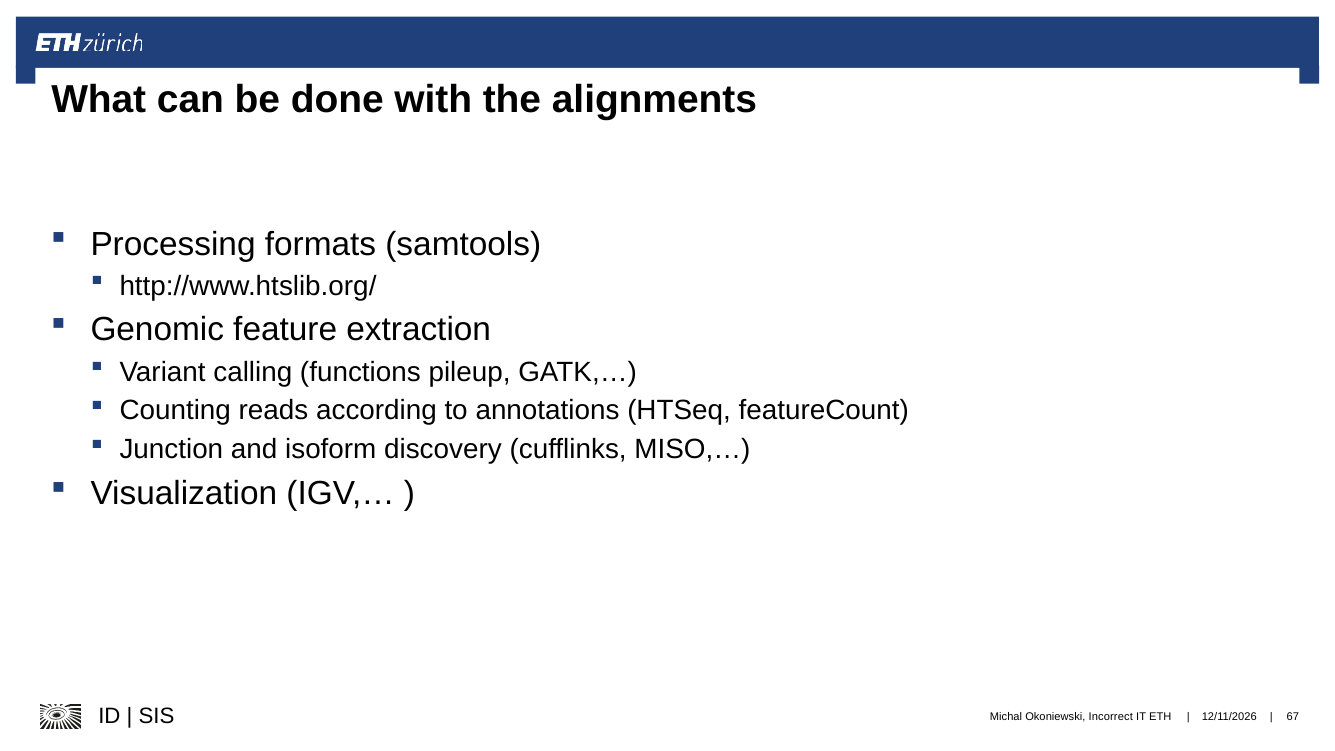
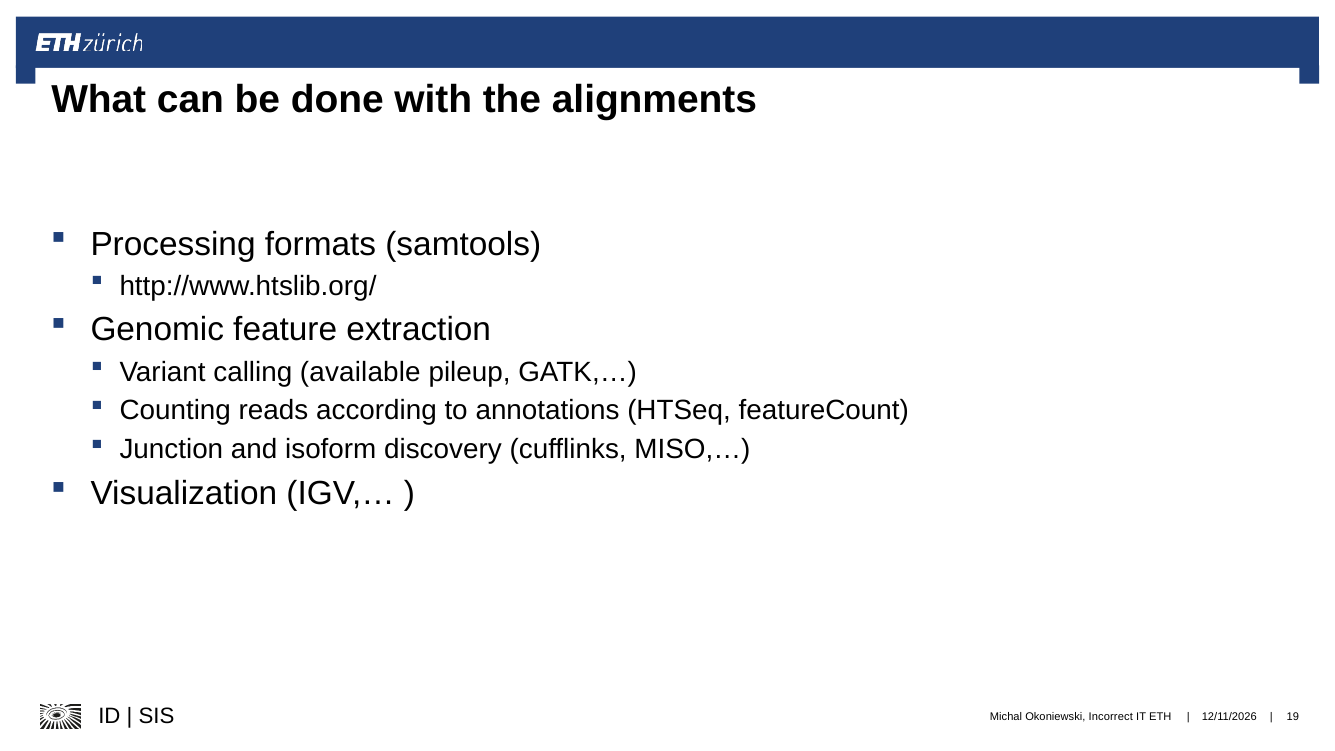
functions: functions -> available (360, 372)
67: 67 -> 19 (1293, 717)
